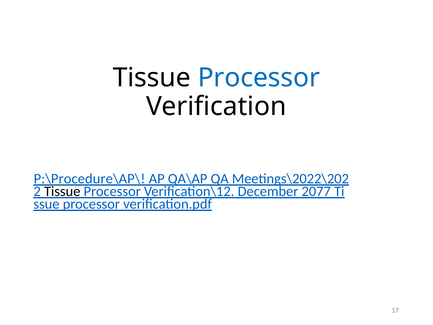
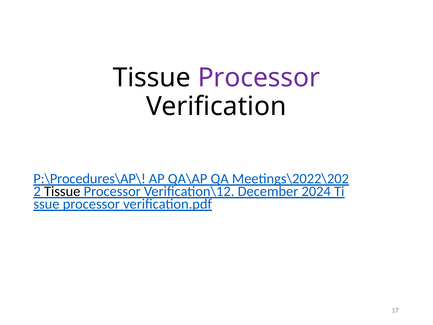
Processor colour: blue -> purple (259, 78)
P:\Procedure\AP\: P:\Procedure\AP\ -> P:\Procedures\AP\ (90, 179)
2077: 2077 -> 2024 (316, 191)
